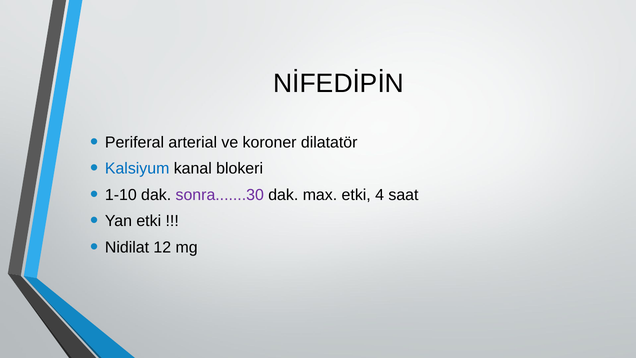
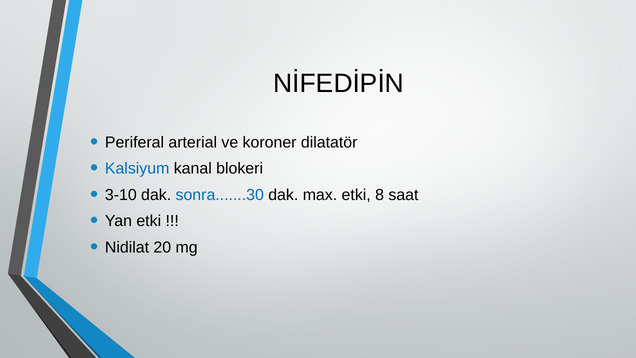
1-10: 1-10 -> 3-10 (121, 195)
sonra.......30 colour: purple -> blue (220, 195)
4: 4 -> 8 (380, 195)
12: 12 -> 20 (162, 247)
